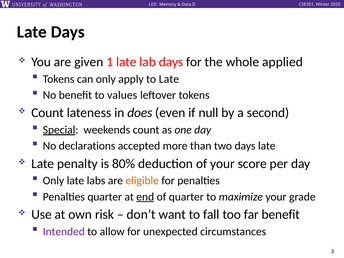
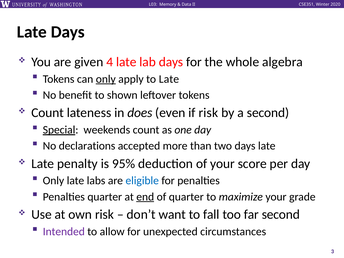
1: 1 -> 4 (110, 62)
applied: applied -> algebra (283, 62)
only underline: none -> present (106, 79)
values: values -> shown (122, 95)
if null: null -> risk (208, 113)
80%: 80% -> 95% (124, 164)
eligible colour: orange -> blue (142, 181)
far benefit: benefit -> second (281, 214)
